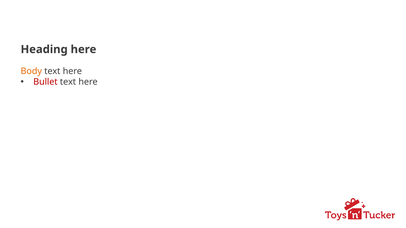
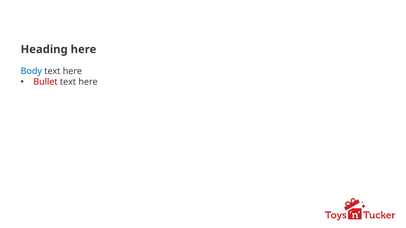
Body colour: orange -> blue (31, 71)
